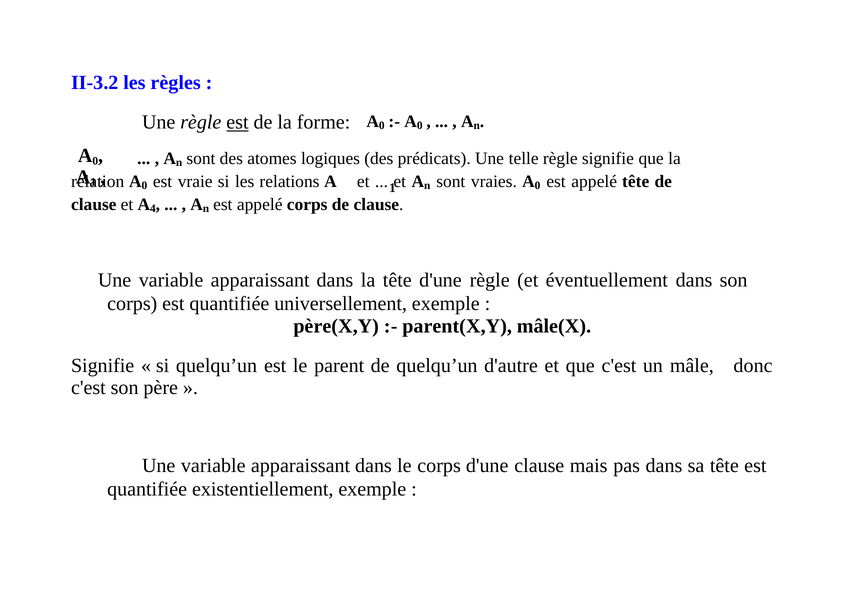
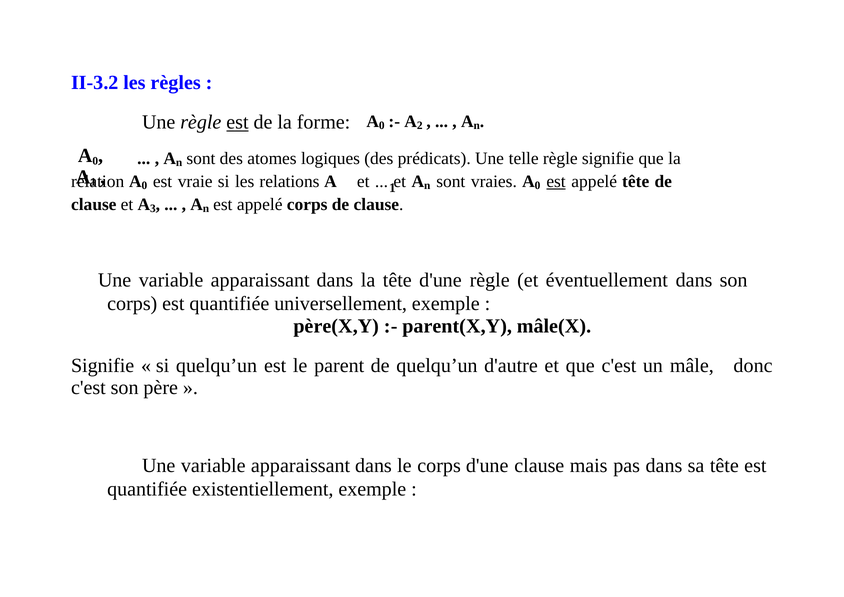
0: 0 -> 2 (420, 125)
est underline: none -> present (556, 182)
4: 4 -> 3 (153, 209)
